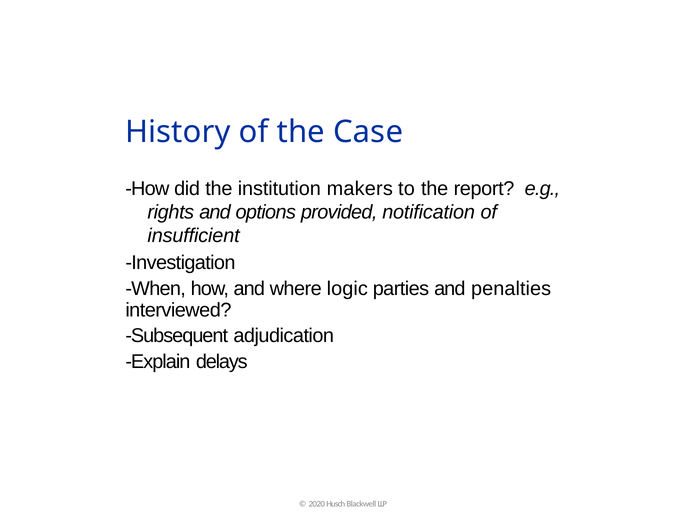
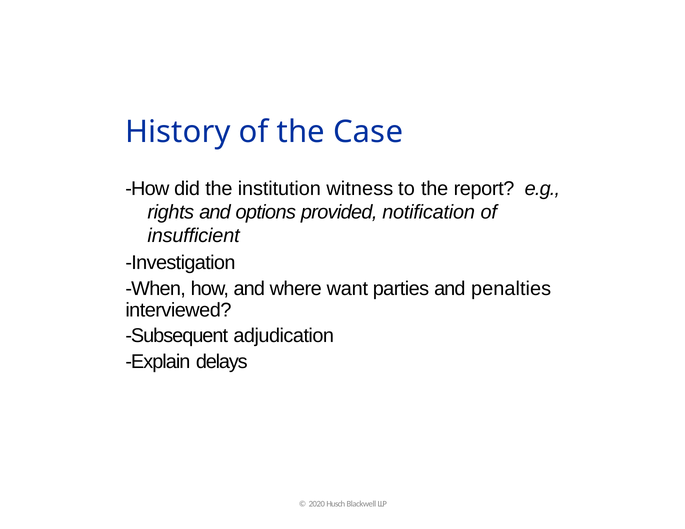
makers: makers -> witness (360, 189)
logic: logic -> want (347, 289)
